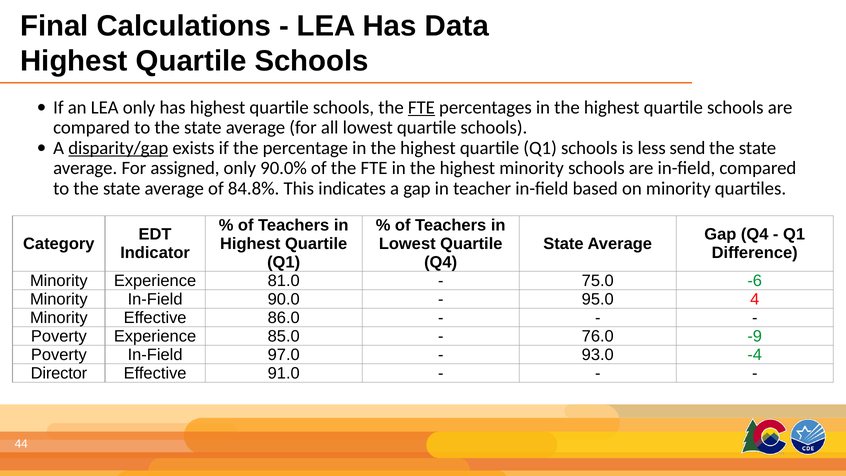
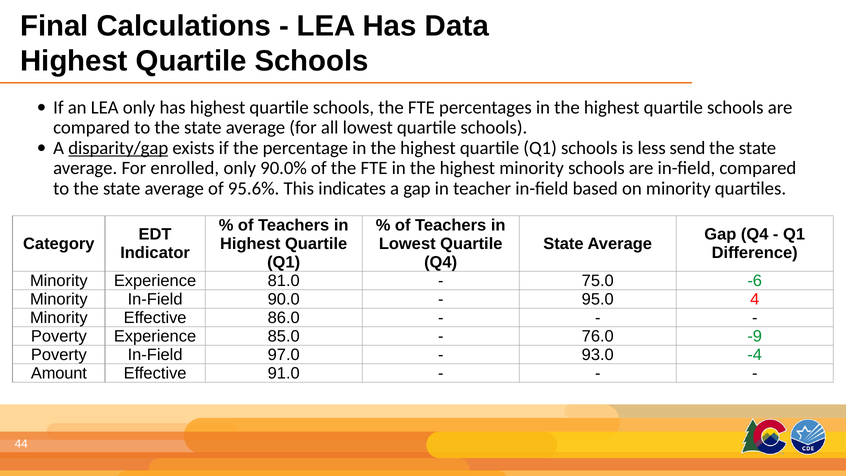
FTE underline: present -> none (421, 107)
assigned: assigned -> enrolled (185, 168)
84.8%: 84.8% -> 95.6% (254, 188)
Director: Director -> Amount (59, 373)
